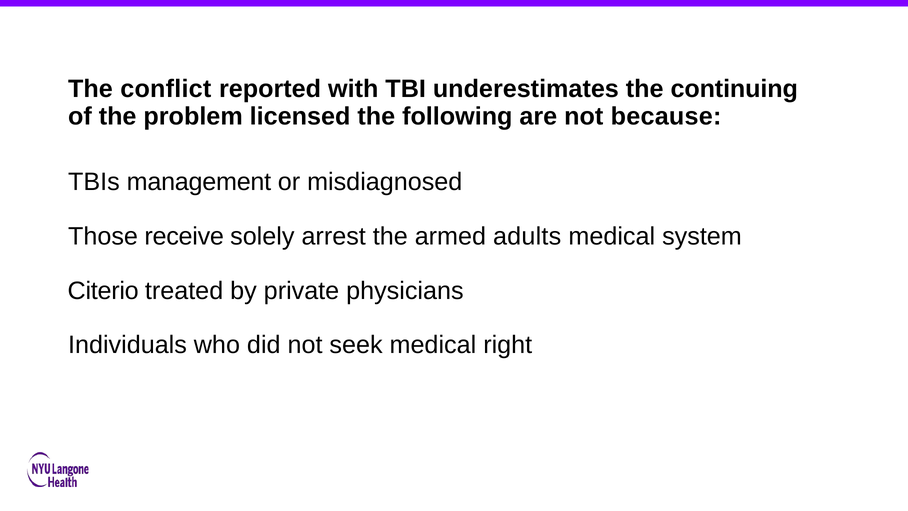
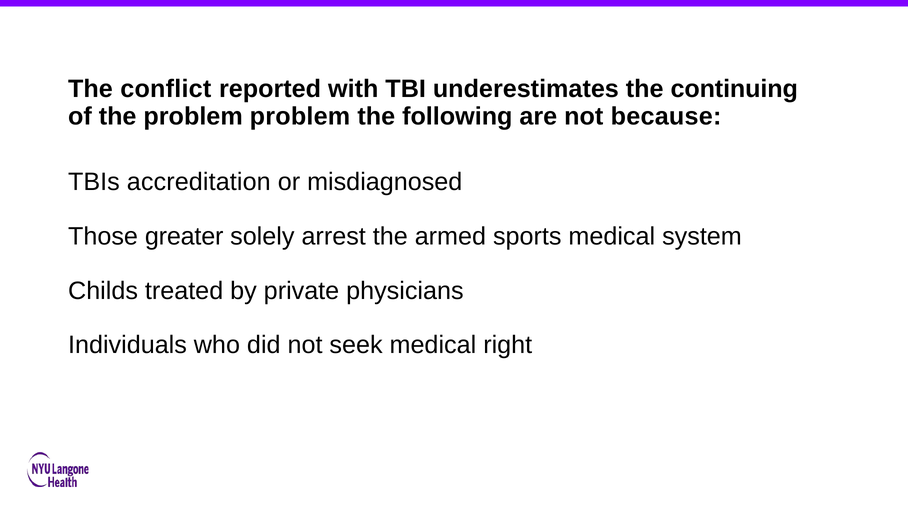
problem licensed: licensed -> problem (300, 116)
management: management -> accreditation (199, 182)
receive: receive -> greater (184, 236)
adults: adults -> sports (527, 236)
Citerio: Citerio -> Childs (103, 291)
